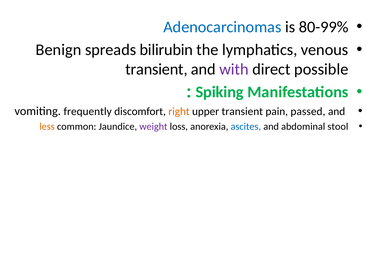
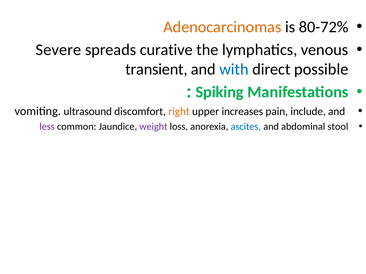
Adenocarcinomas colour: blue -> orange (222, 27)
80-99%: 80-99% -> 80-72% (324, 27)
Benign: Benign -> Severe (58, 50)
bilirubin: bilirubin -> curative (166, 50)
with colour: purple -> blue (234, 69)
frequently: frequently -> ultrasound (88, 112)
upper transient: transient -> increases (242, 112)
passed: passed -> include (308, 112)
less colour: orange -> purple (47, 127)
